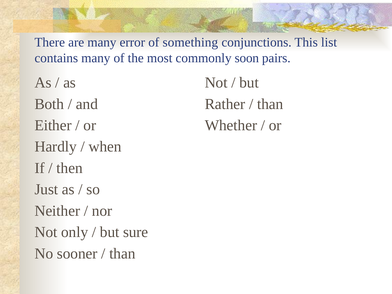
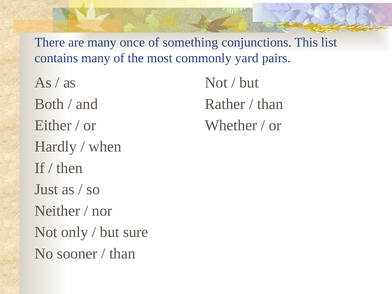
error: error -> once (132, 42)
soon: soon -> yard (247, 58)
